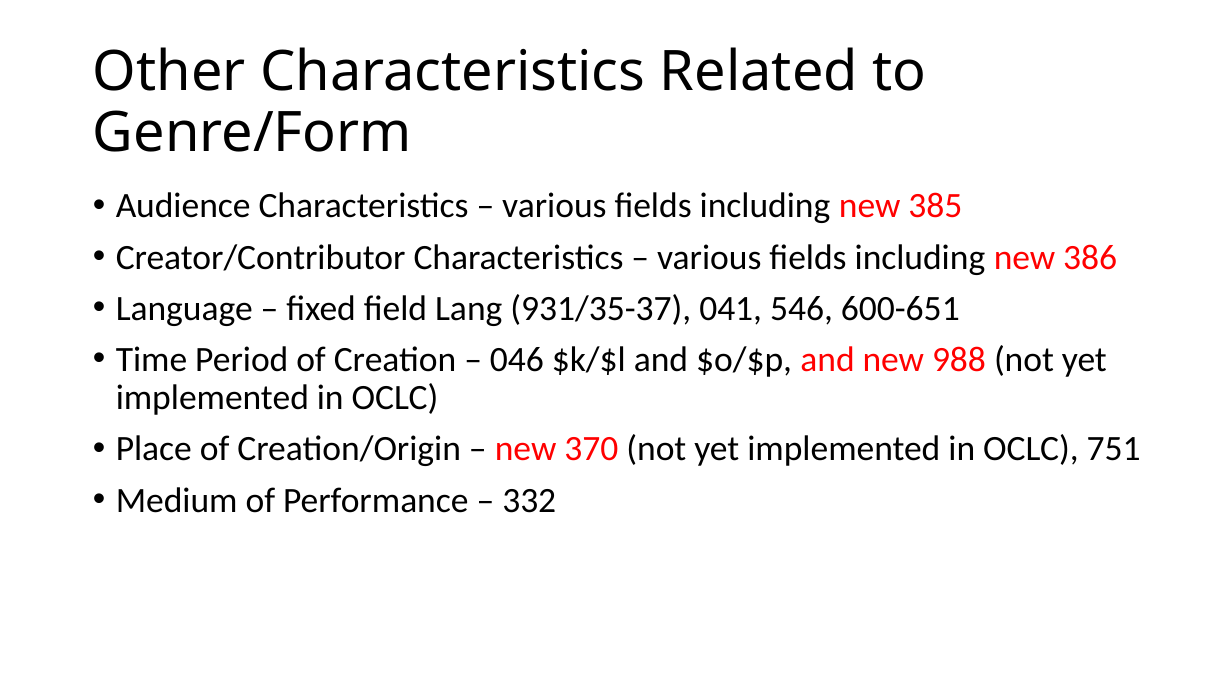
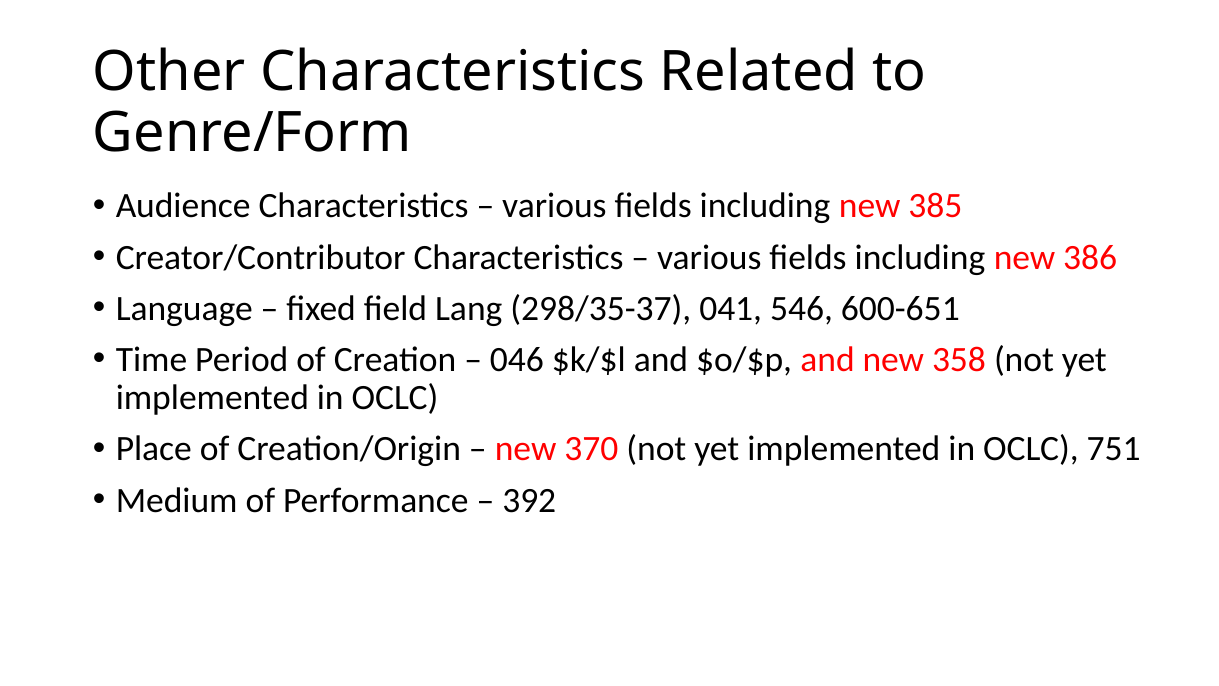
931/35-37: 931/35-37 -> 298/35-37 (601, 308)
988: 988 -> 358 (959, 359)
332: 332 -> 392 (529, 500)
